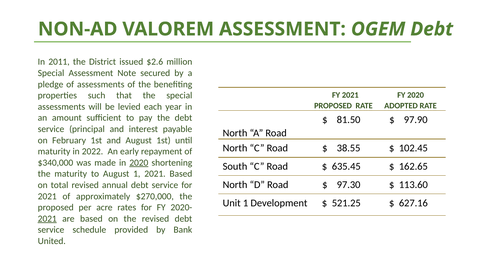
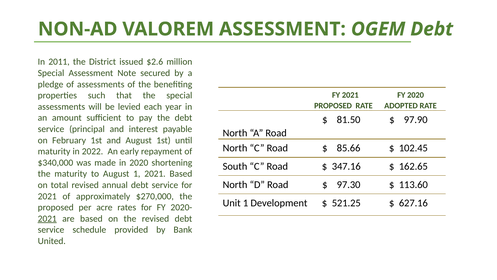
38.55: 38.55 -> 85.66 (349, 148)
2020 underline: present -> none (139, 162)
635.45: 635.45 -> 347.16 (346, 166)
